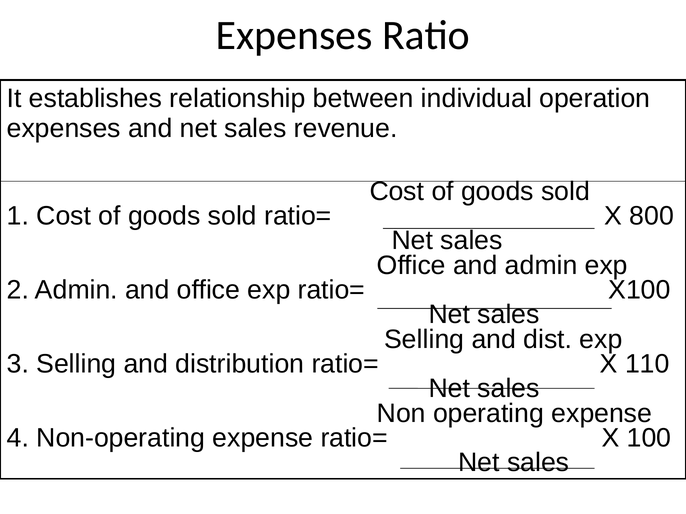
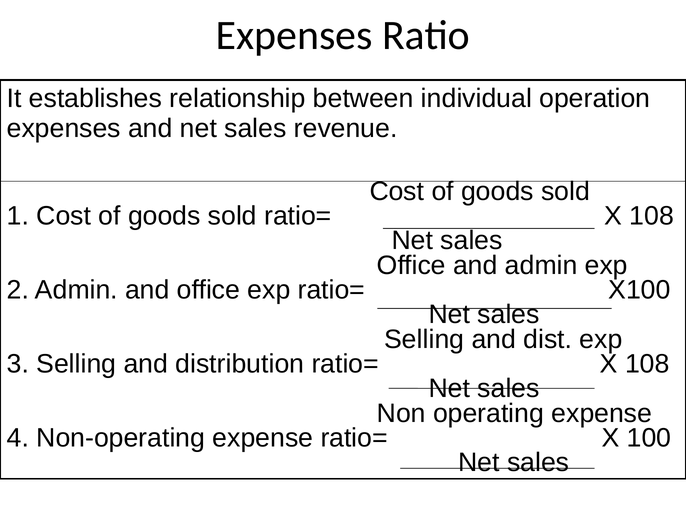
sold ratio= X 800: 800 -> 108 (652, 216)
distribution ratio= X 110: 110 -> 108 (647, 364)
